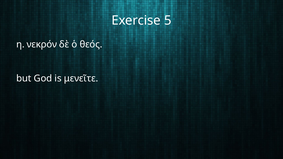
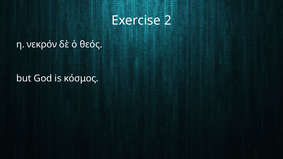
5: 5 -> 2 (168, 21)
μενεῖτε: μενεῖτε -> κόσμος (81, 78)
